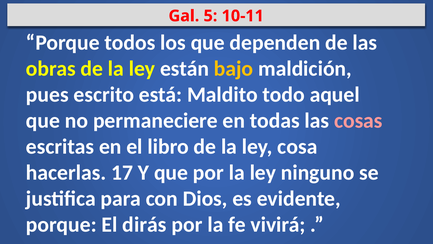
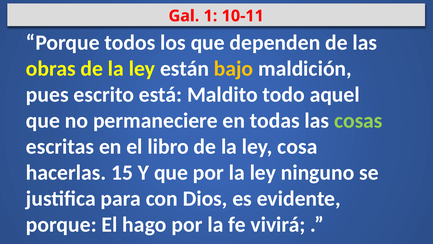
5: 5 -> 1 (210, 16)
cosas colour: pink -> light green (358, 120)
17: 17 -> 15 (122, 172)
dirás: dirás -> hago (144, 224)
